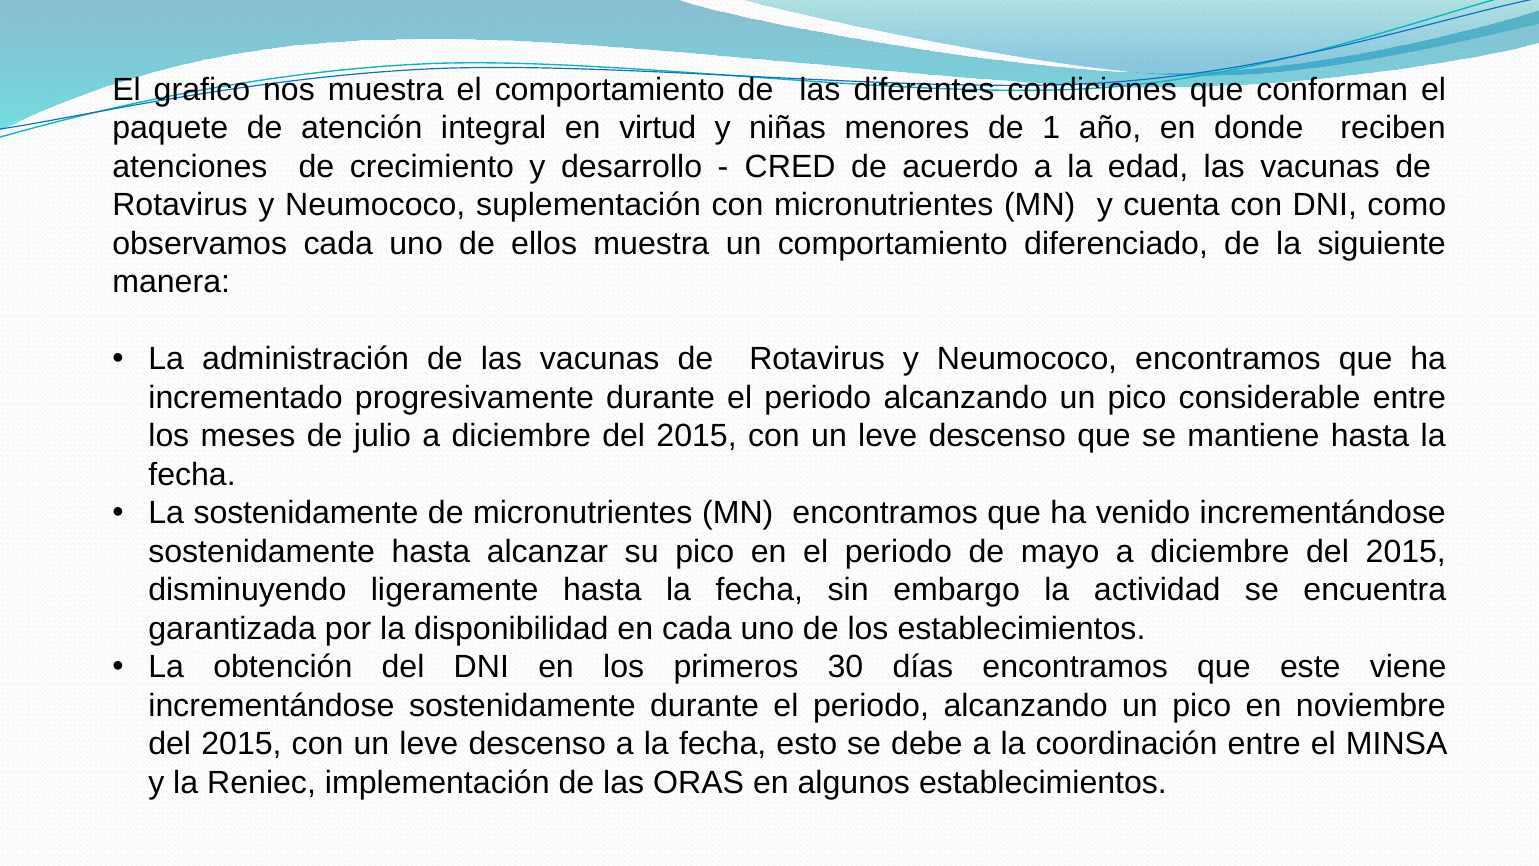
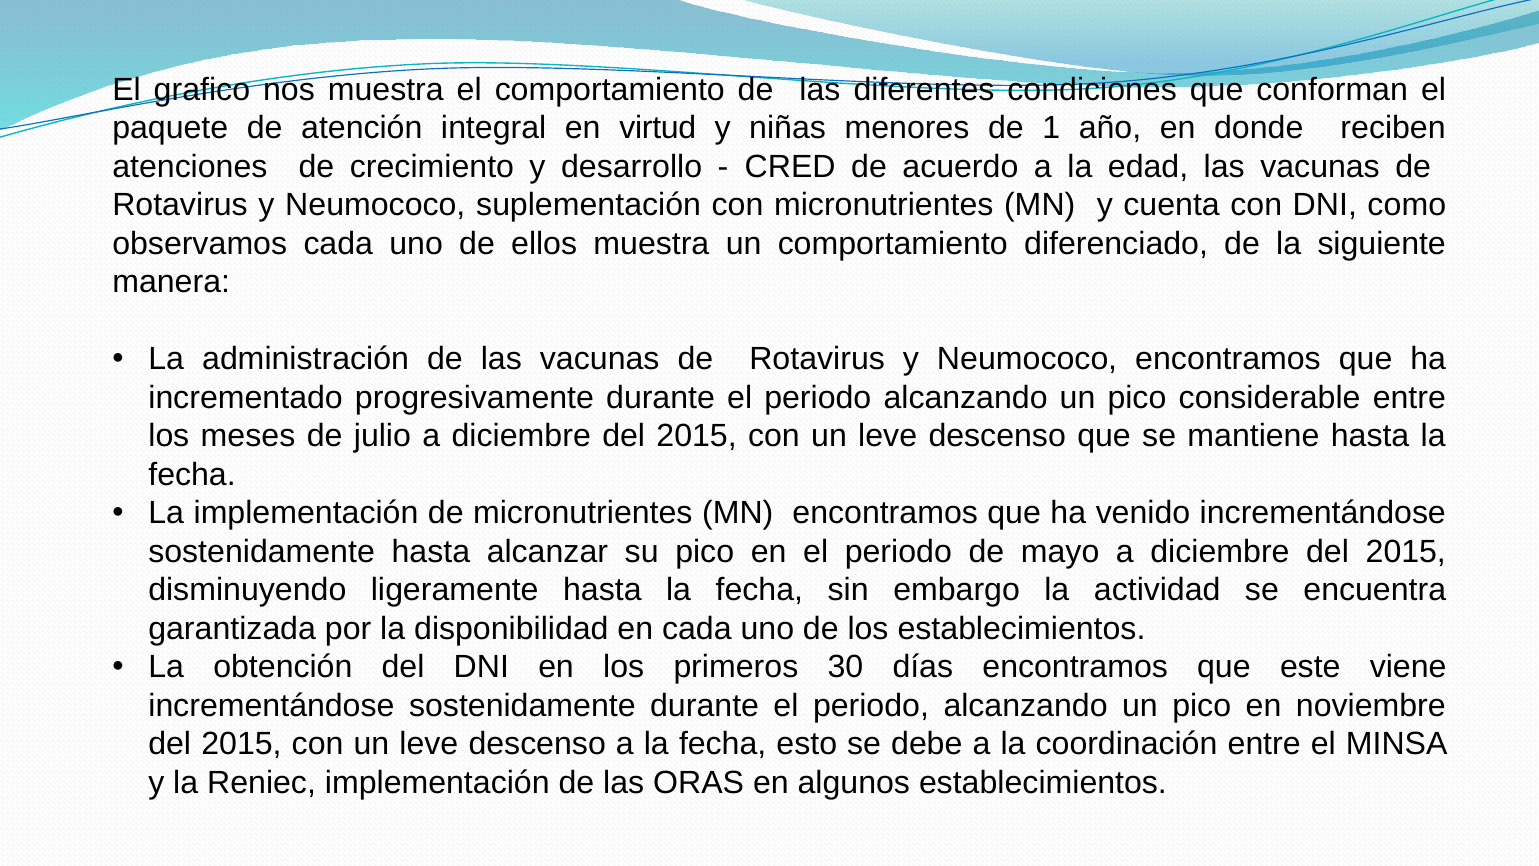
La sostenidamente: sostenidamente -> implementación (306, 513)
